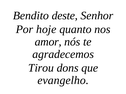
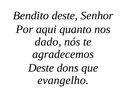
hoje: hoje -> aqui (46, 29)
amor: amor -> dado (48, 42)
Tirou: Tirou -> Deste (41, 68)
